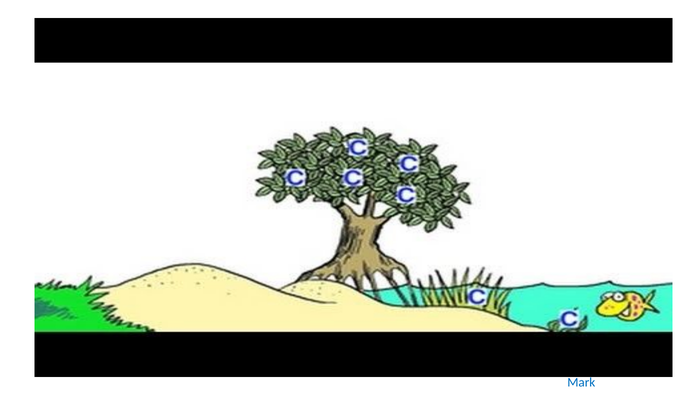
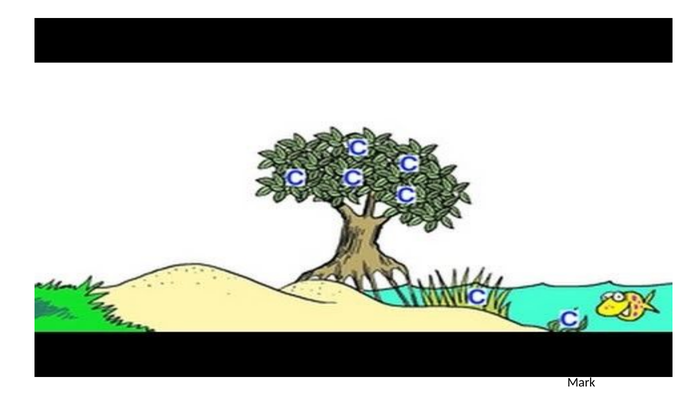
Mark colour: blue -> black (581, 383)
